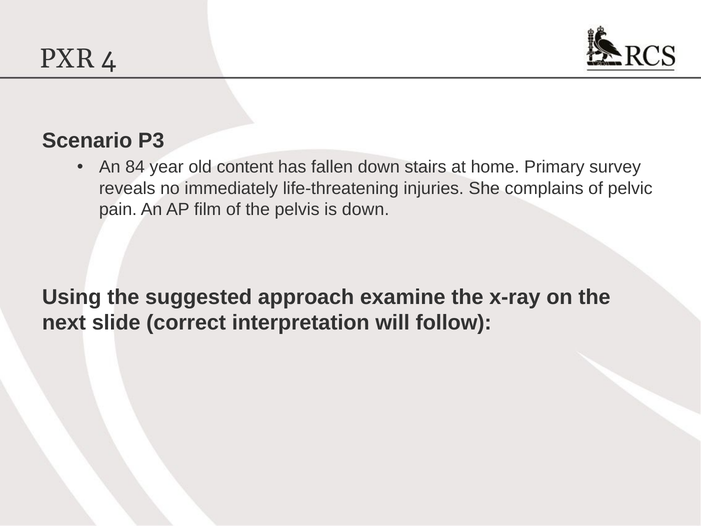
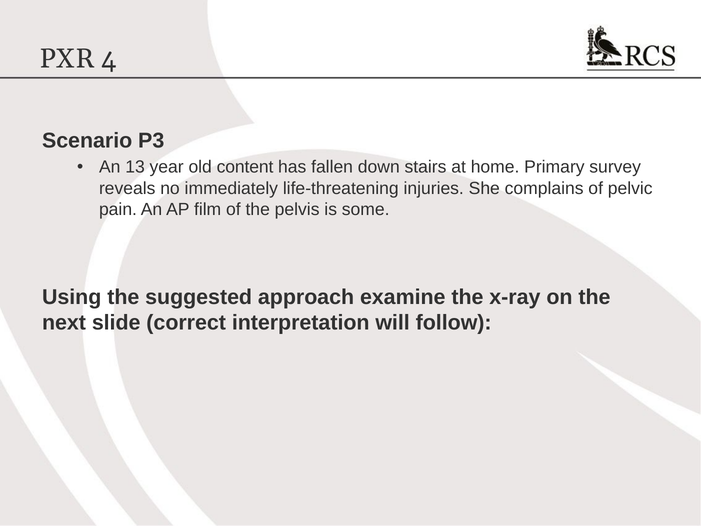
84: 84 -> 13 (135, 167)
is down: down -> some (366, 209)
